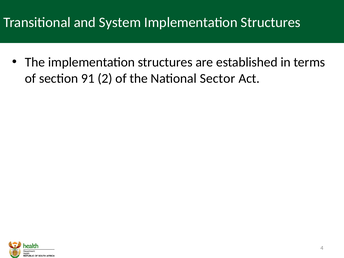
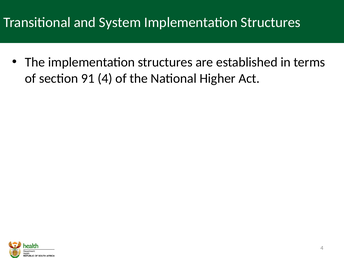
91 2: 2 -> 4 (105, 78)
Sector: Sector -> Higher (218, 78)
